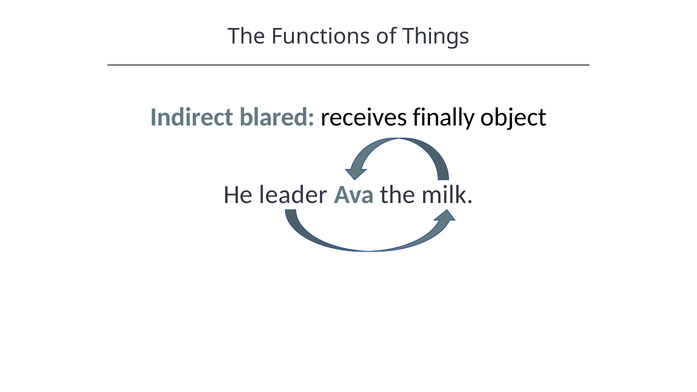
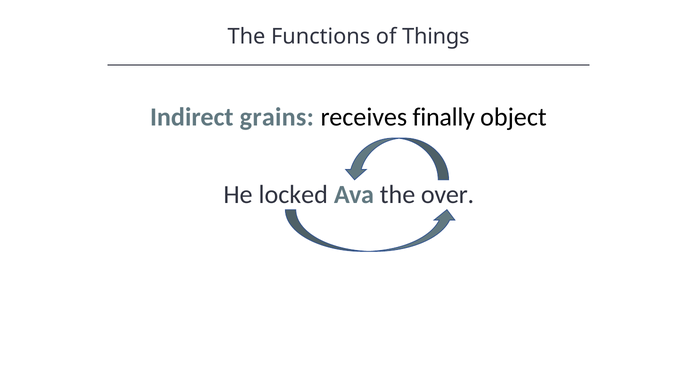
blared: blared -> grains (277, 117)
leader: leader -> locked (293, 195)
milk: milk -> over (448, 195)
